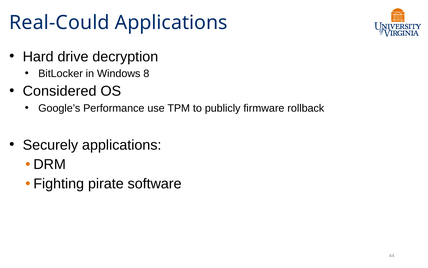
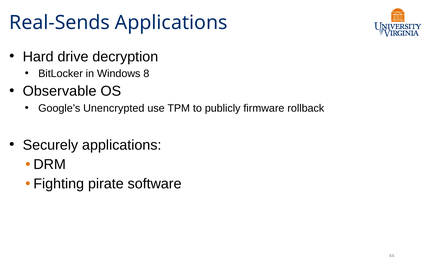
Real-Could: Real-Could -> Real-Sends (60, 23)
Considered: Considered -> Observable (60, 91)
Performance: Performance -> Unencrypted (114, 108)
